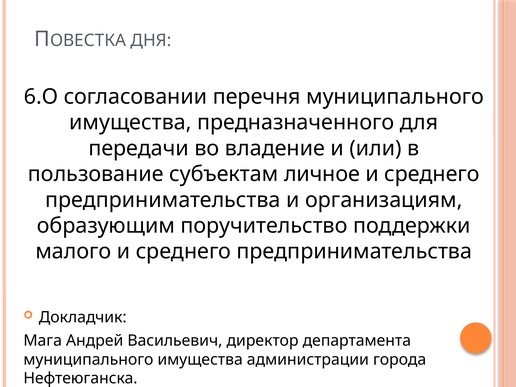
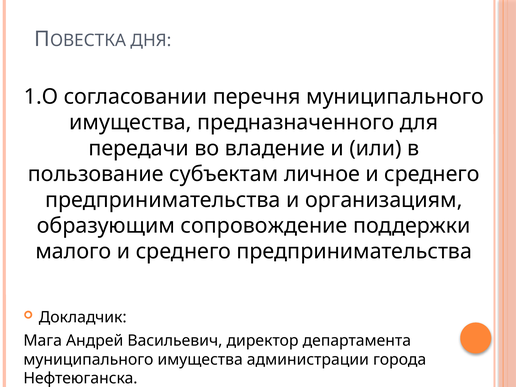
6.О: 6.О -> 1.О (41, 97)
поручительство: поручительство -> сопровождение (264, 226)
